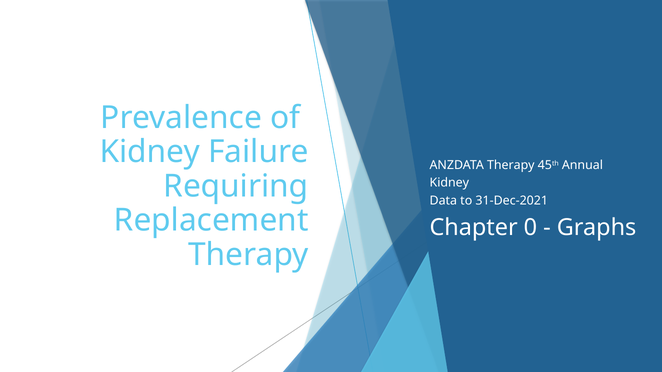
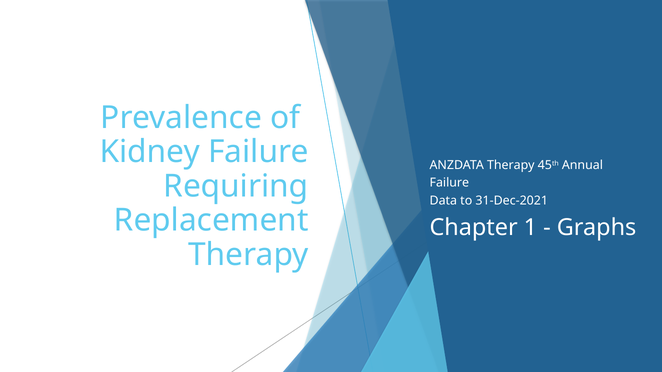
Kidney: Kidney -> Failure (449, 183)
0: 0 -> 1 (530, 228)
